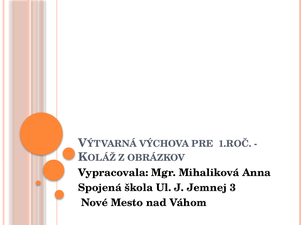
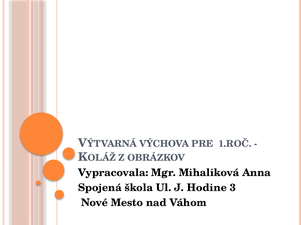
Jemnej: Jemnej -> Hodine (207, 188)
